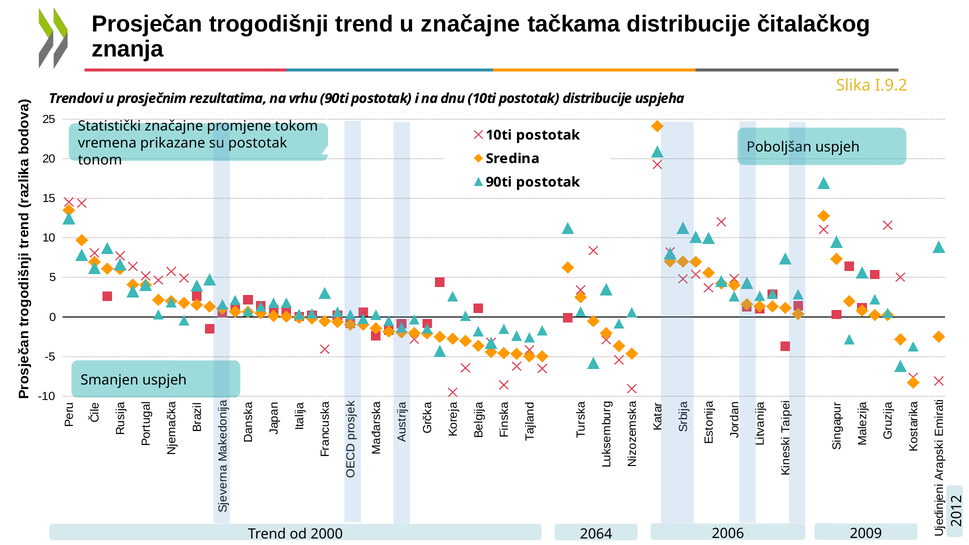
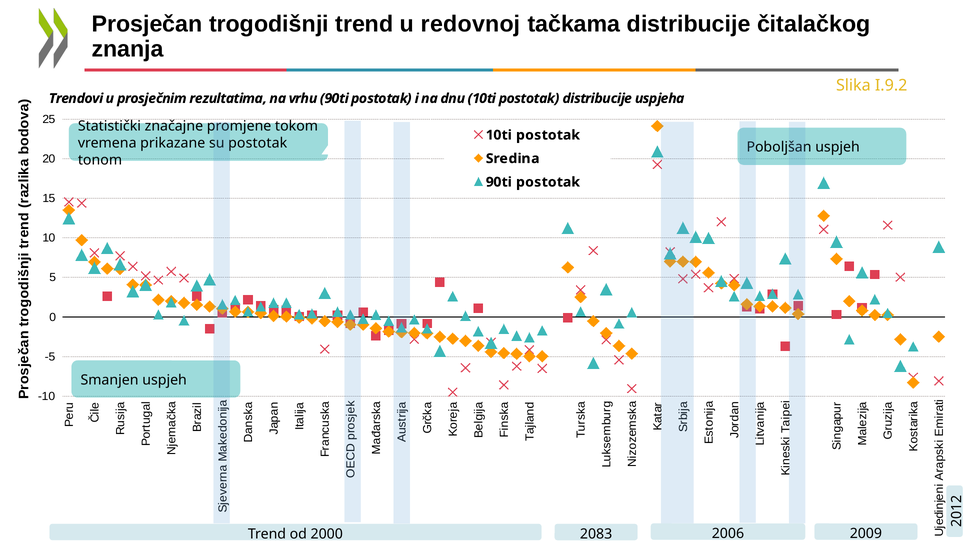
u značajne: značajne -> redovnoj (471, 24)
2064: 2064 -> 2083 (596, 534)
